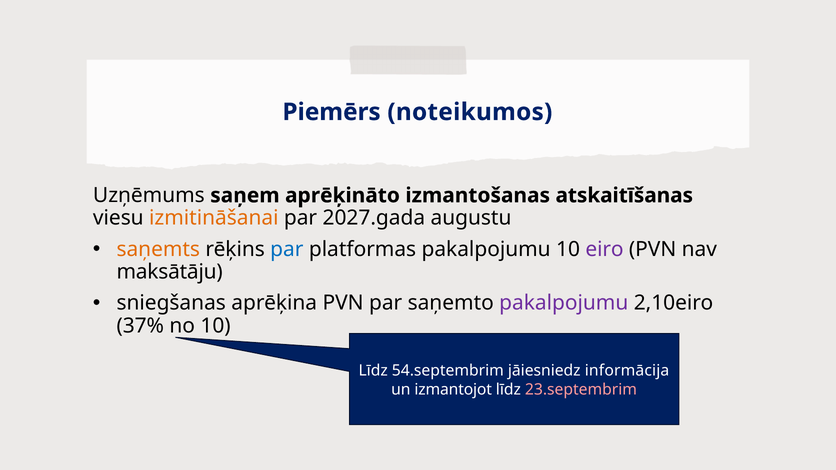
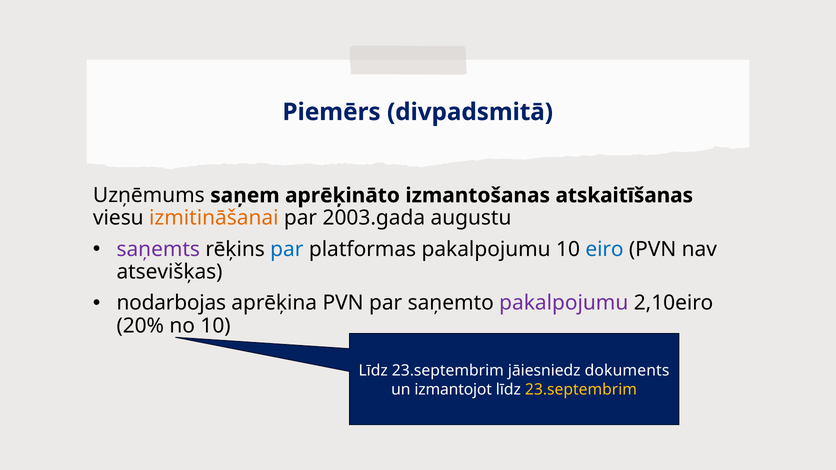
noteikumos: noteikumos -> divpadsmitā (470, 112)
2027.gada: 2027.gada -> 2003.gada (374, 218)
saņemts colour: orange -> purple (158, 249)
eiro colour: purple -> blue (605, 249)
maksātāju: maksātāju -> atsevišķas (170, 272)
sniegšanas: sniegšanas -> nodarbojas (171, 303)
37%: 37% -> 20% (140, 326)
54.septembrim: 54.septembrim -> 23.septembrim (448, 371)
informācija: informācija -> dokuments (627, 371)
23.septembrim colour: pink -> yellow (581, 390)
